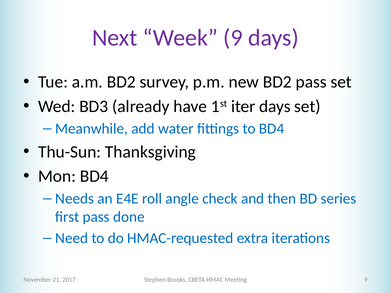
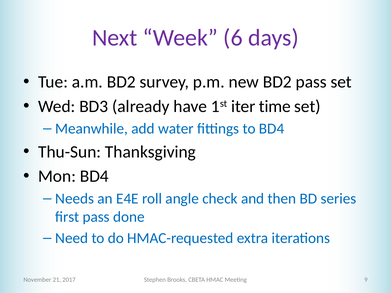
Week 9: 9 -> 6 (233, 38)
iter days: days -> time (275, 106)
